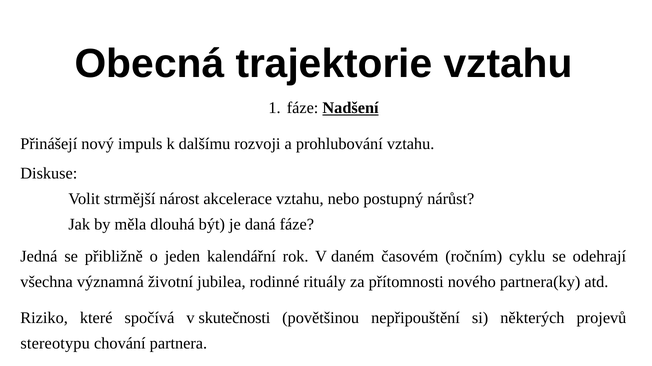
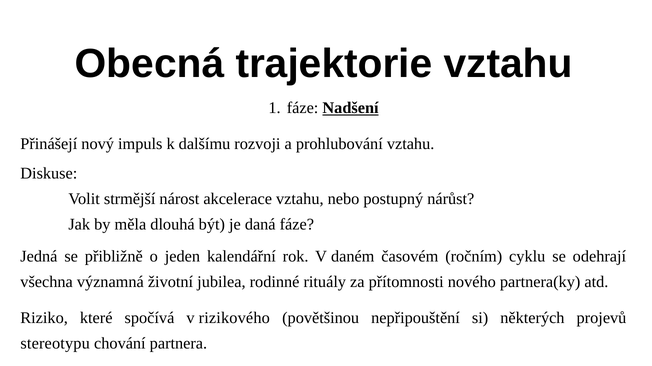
skutečnosti: skutečnosti -> rizikového (234, 319)
